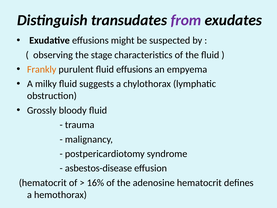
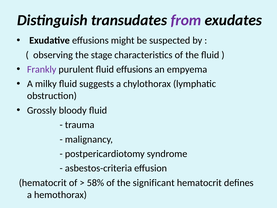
Frankly colour: orange -> purple (42, 69)
asbestos-disease: asbestos-disease -> asbestos-criteria (98, 168)
16%: 16% -> 58% (95, 183)
adenosine: adenosine -> significant (154, 183)
